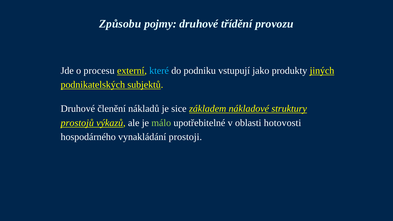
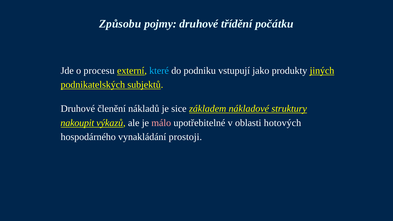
provozu: provozu -> počátku (274, 24)
prostojů: prostojů -> nakoupit (77, 123)
málo colour: light green -> pink (161, 123)
hotovosti: hotovosti -> hotových (282, 123)
